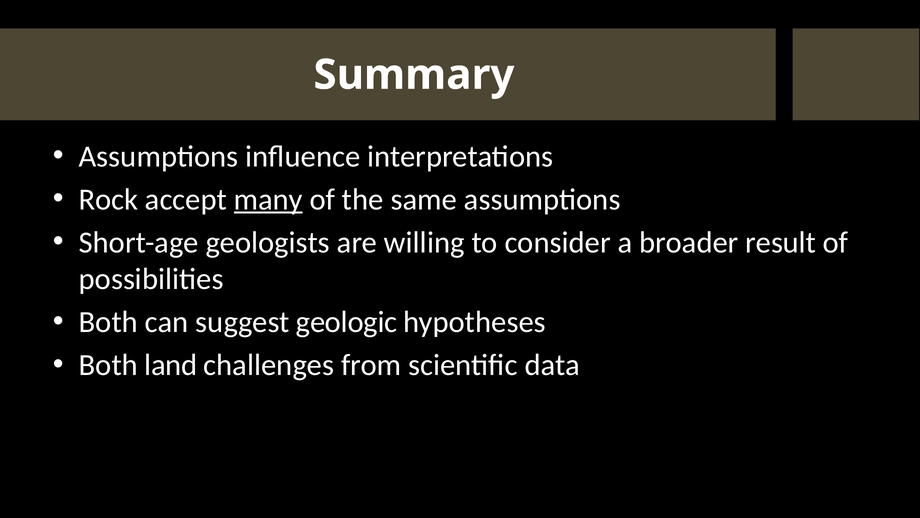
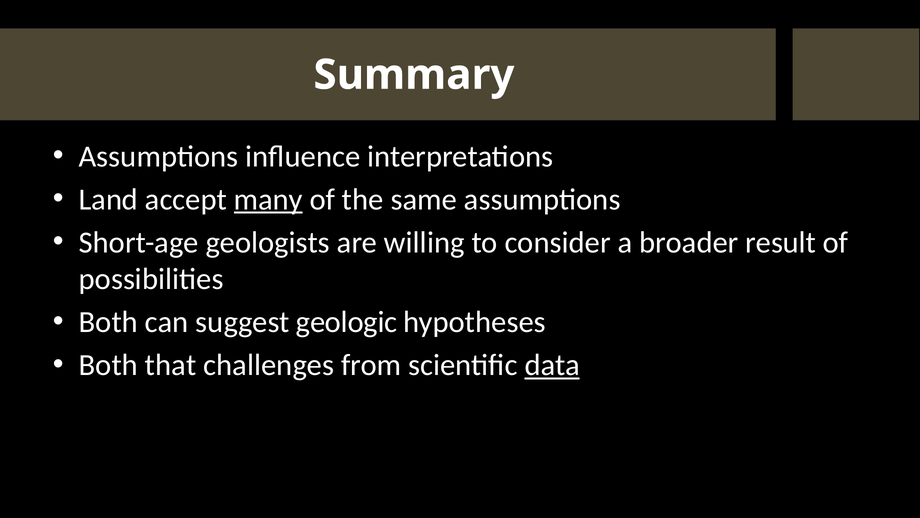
Rock: Rock -> Land (108, 199)
land: land -> that (171, 365)
data underline: none -> present (552, 365)
